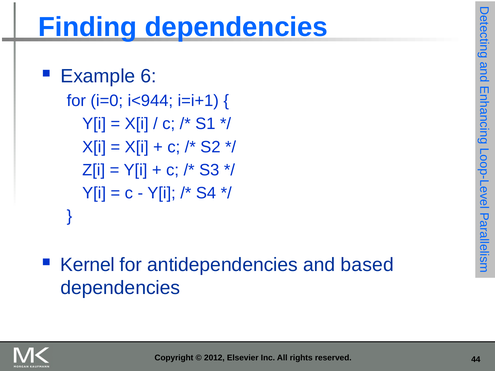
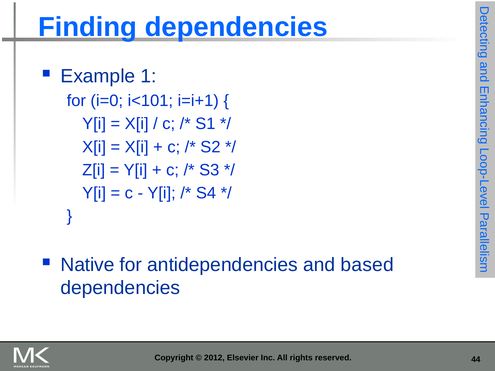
6: 6 -> 1 (149, 76)
i<944: i<944 -> i<101 (150, 101)
Kernel: Kernel -> Native (88, 265)
